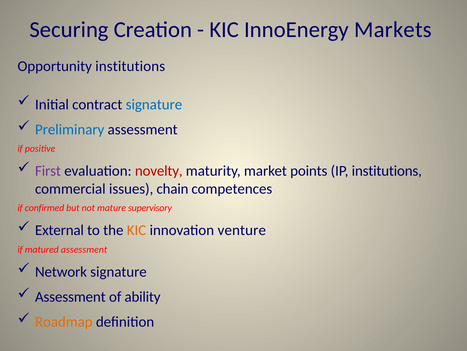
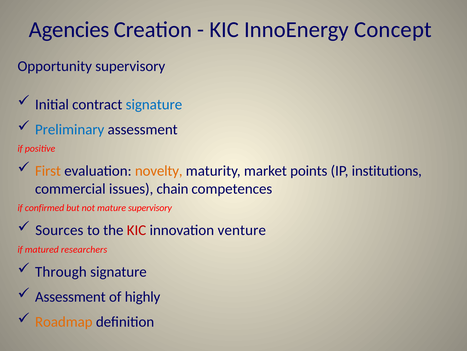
Securing: Securing -> Agencies (69, 30)
Markets: Markets -> Concept (393, 30)
Opportunity institutions: institutions -> supervisory (130, 66)
First colour: purple -> orange (48, 171)
novelty colour: red -> orange (159, 171)
External: External -> Sources (59, 230)
KIC colour: orange -> red (137, 230)
matured assessment: assessment -> researchers (84, 249)
Network: Network -> Through (61, 271)
ability: ability -> highly (143, 296)
